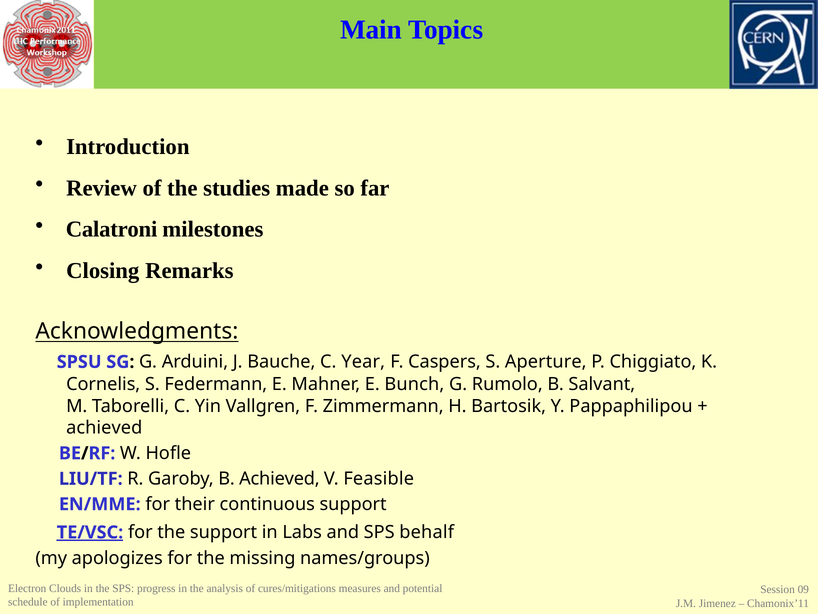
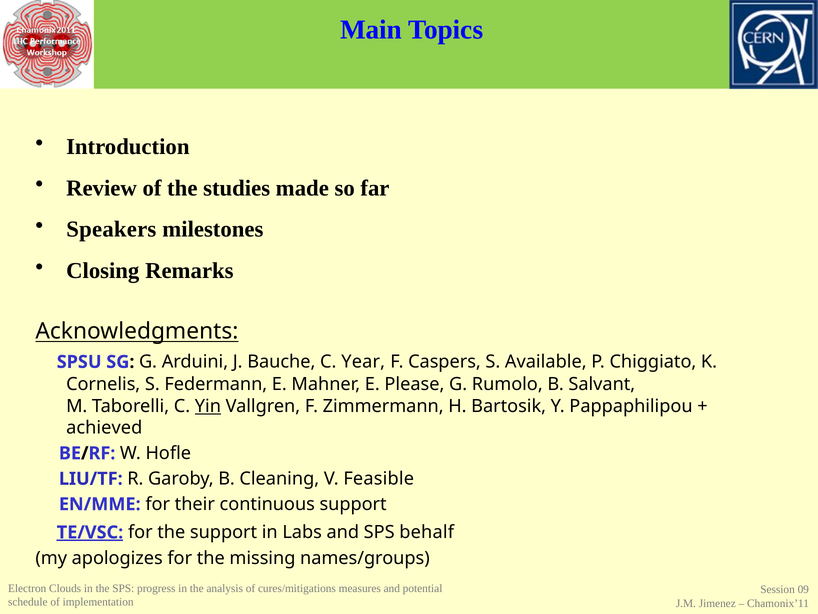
Calatroni: Calatroni -> Speakers (111, 229)
Aperture: Aperture -> Available (546, 362)
Bunch: Bunch -> Please (414, 384)
Yin underline: none -> present (208, 406)
B Achieved: Achieved -> Cleaning (279, 478)
